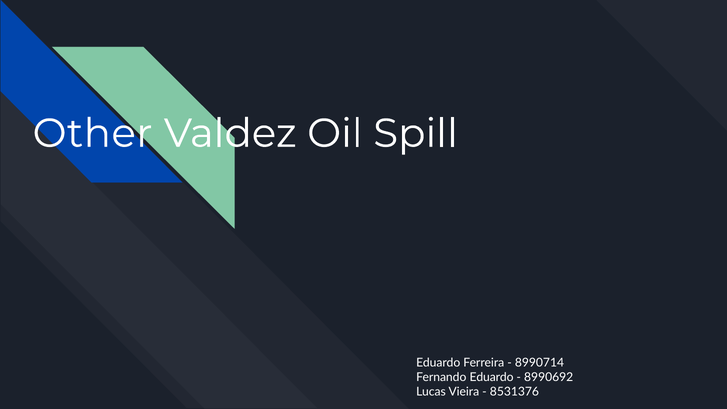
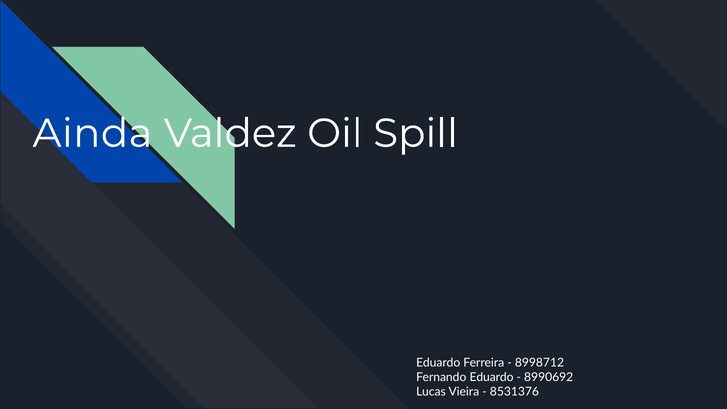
Other: Other -> Ainda (93, 133)
8990714: 8990714 -> 8998712 (539, 363)
